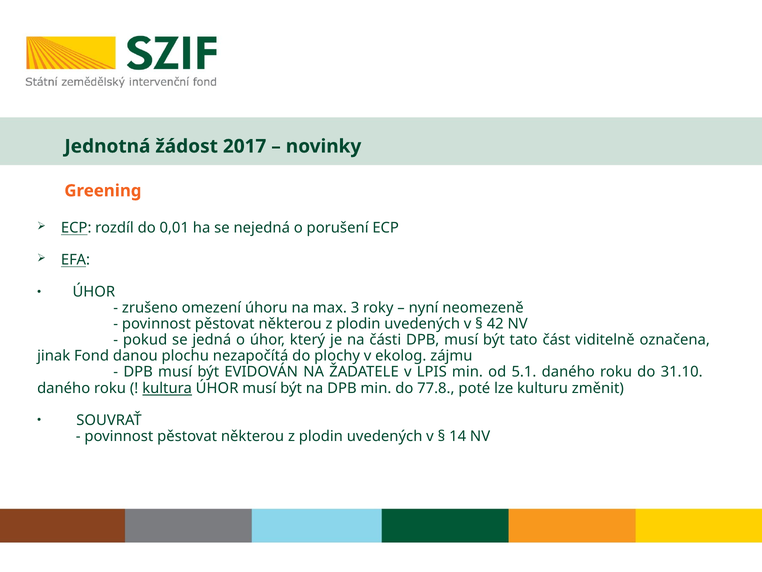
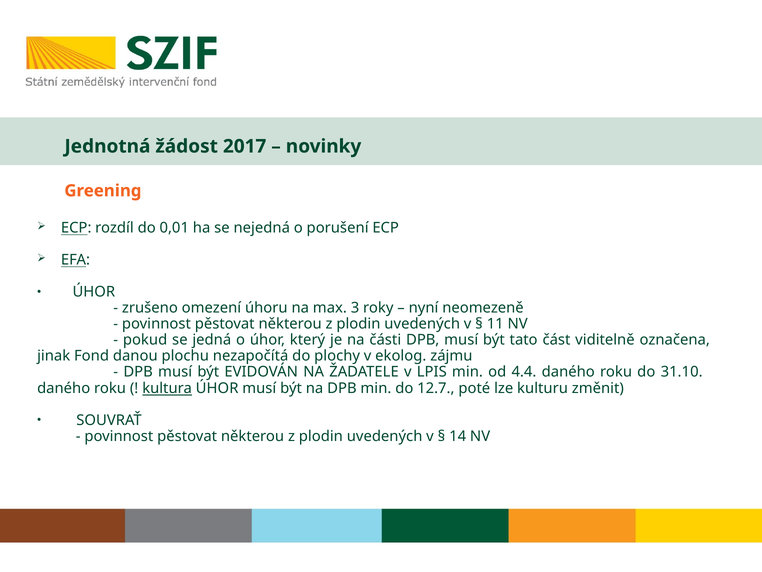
42: 42 -> 11 (495, 324)
5.1: 5.1 -> 4.4 (524, 372)
77.8: 77.8 -> 12.7 (436, 388)
